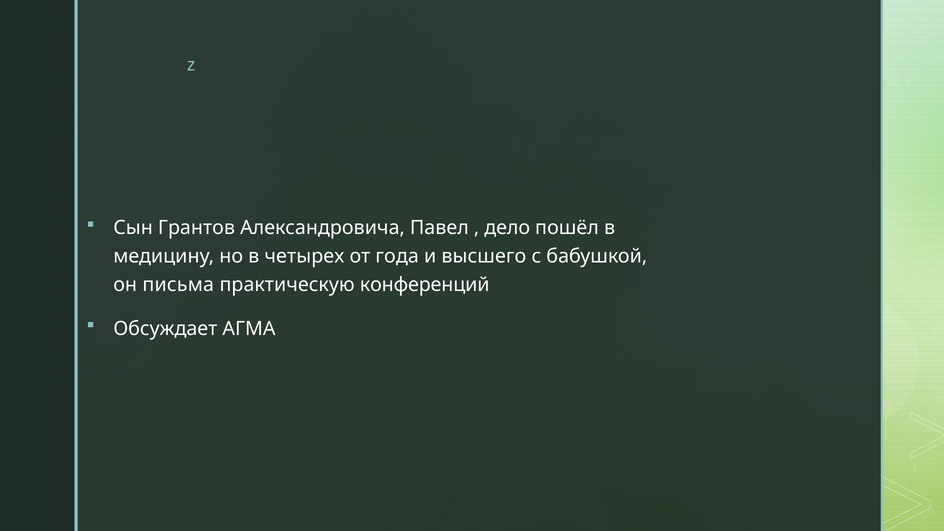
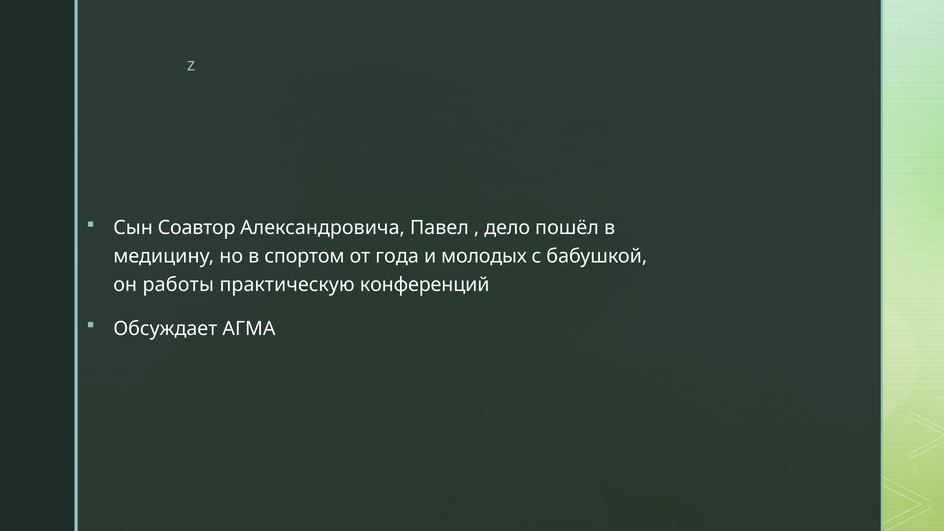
Грантов: Грантов -> Соавтор (197, 228)
четырех: четырех -> спортом (305, 256)
высшего: высшего -> молодых (484, 256)
письма: письма -> работы (178, 285)
